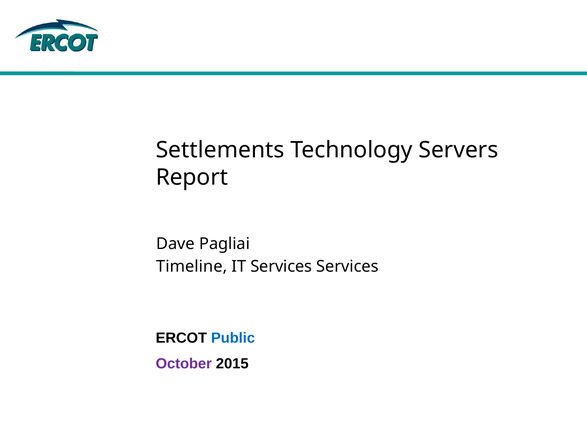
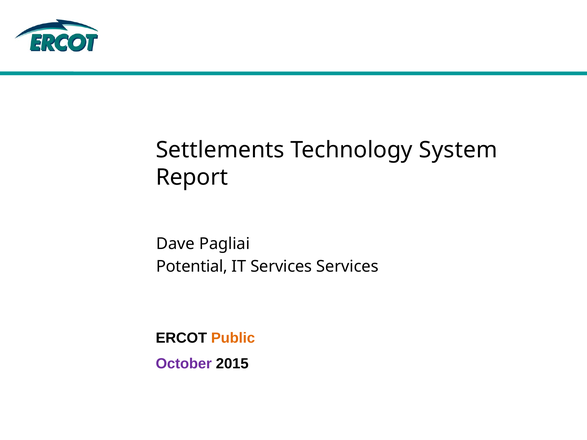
Servers: Servers -> System (458, 150)
Timeline: Timeline -> Potential (192, 267)
Public colour: blue -> orange (233, 338)
